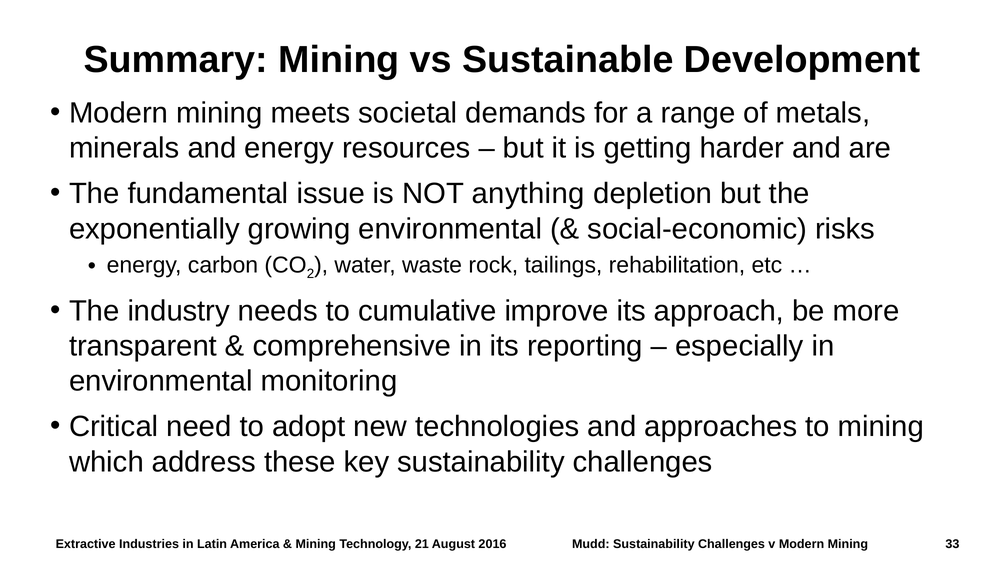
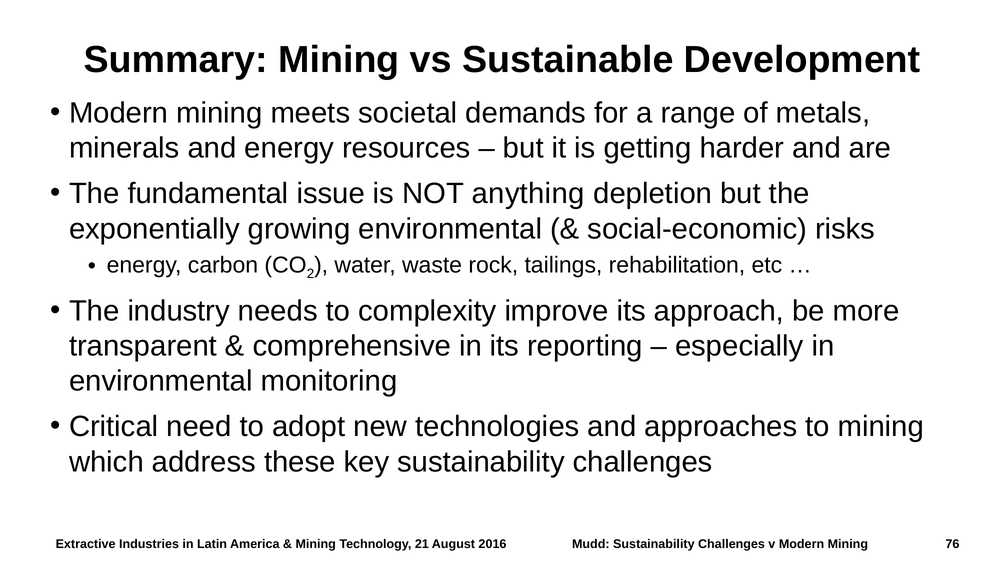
cumulative: cumulative -> complexity (427, 311)
33: 33 -> 76 (952, 544)
